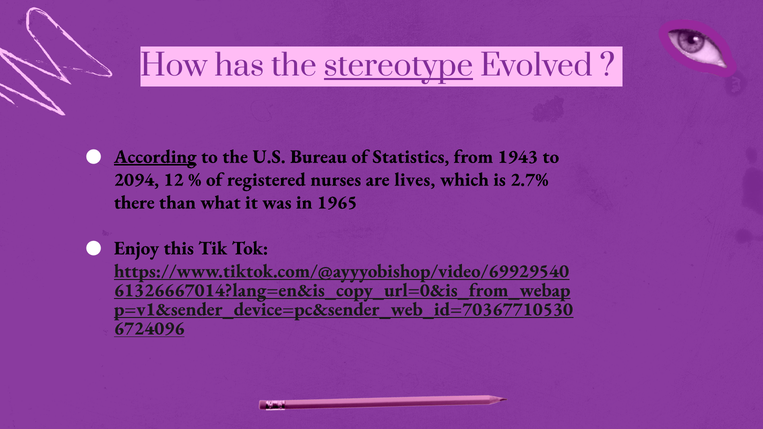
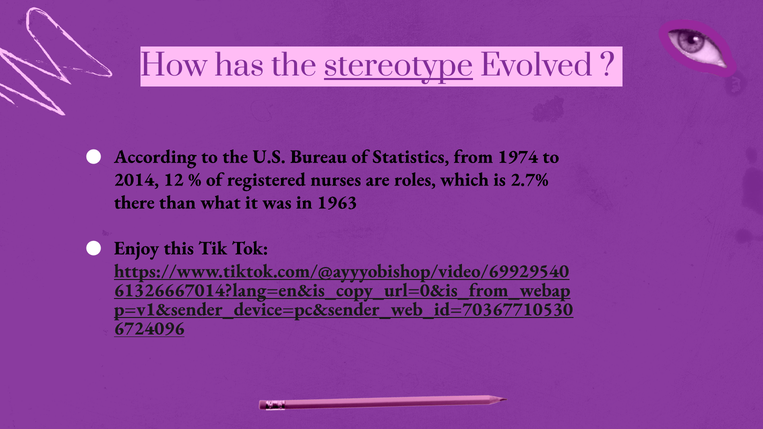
According underline: present -> none (155, 157)
1943: 1943 -> 1974 (518, 157)
2094: 2094 -> 2014 (136, 179)
lives: lives -> roles (415, 179)
1965: 1965 -> 1963 (337, 202)
